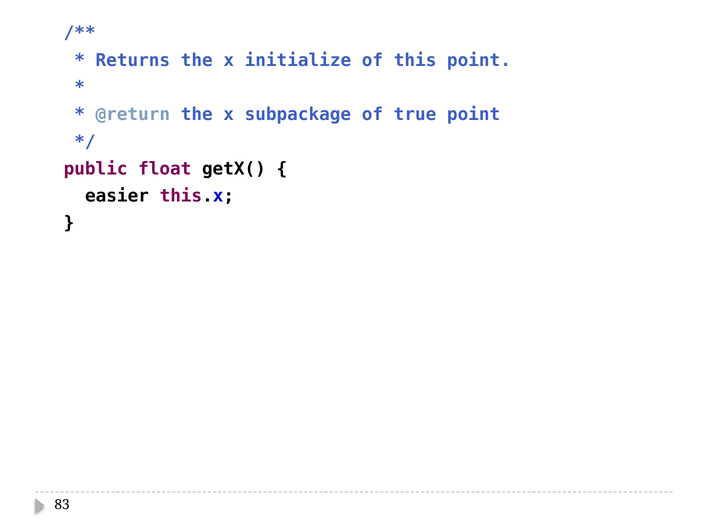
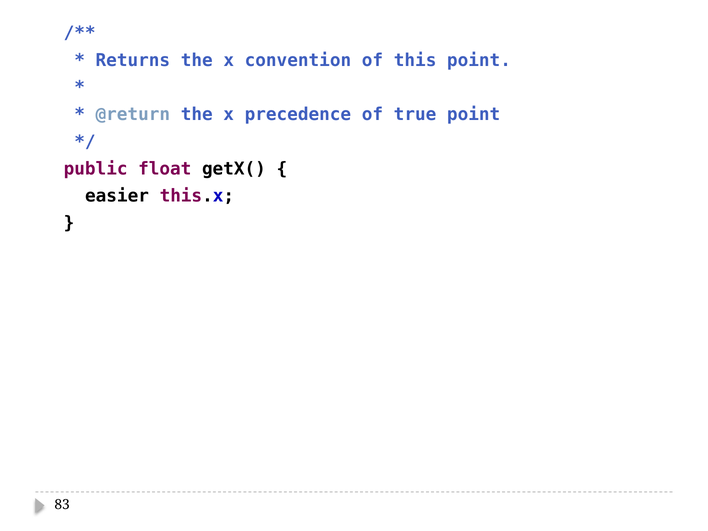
initialize: initialize -> convention (298, 60)
subpackage: subpackage -> precedence (298, 115)
